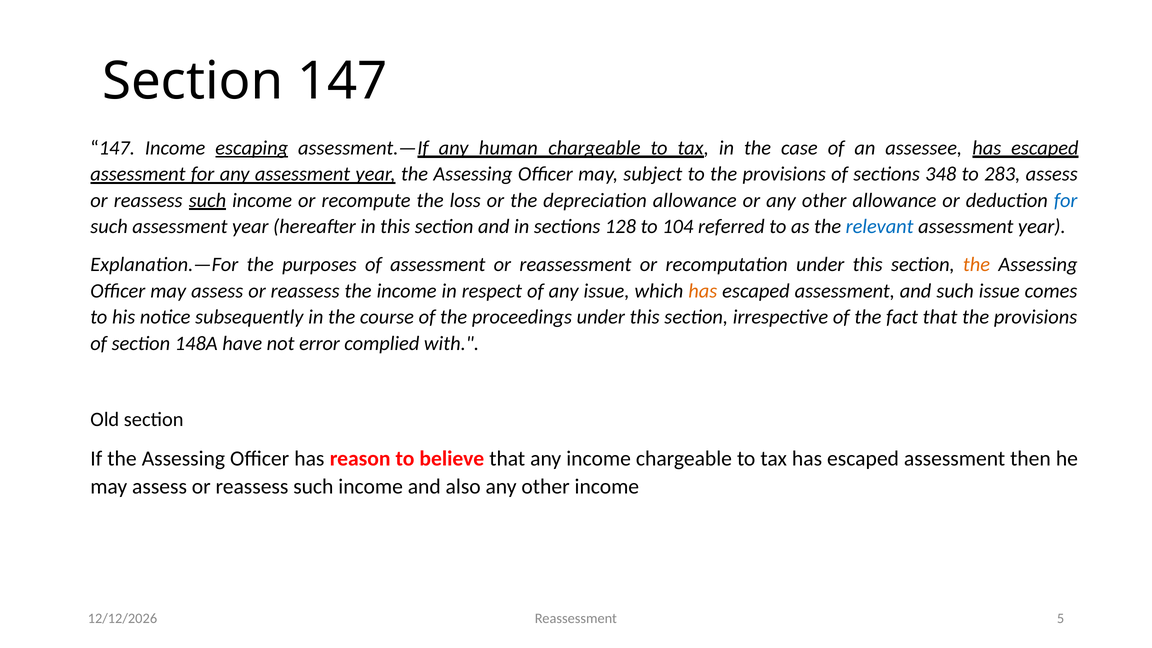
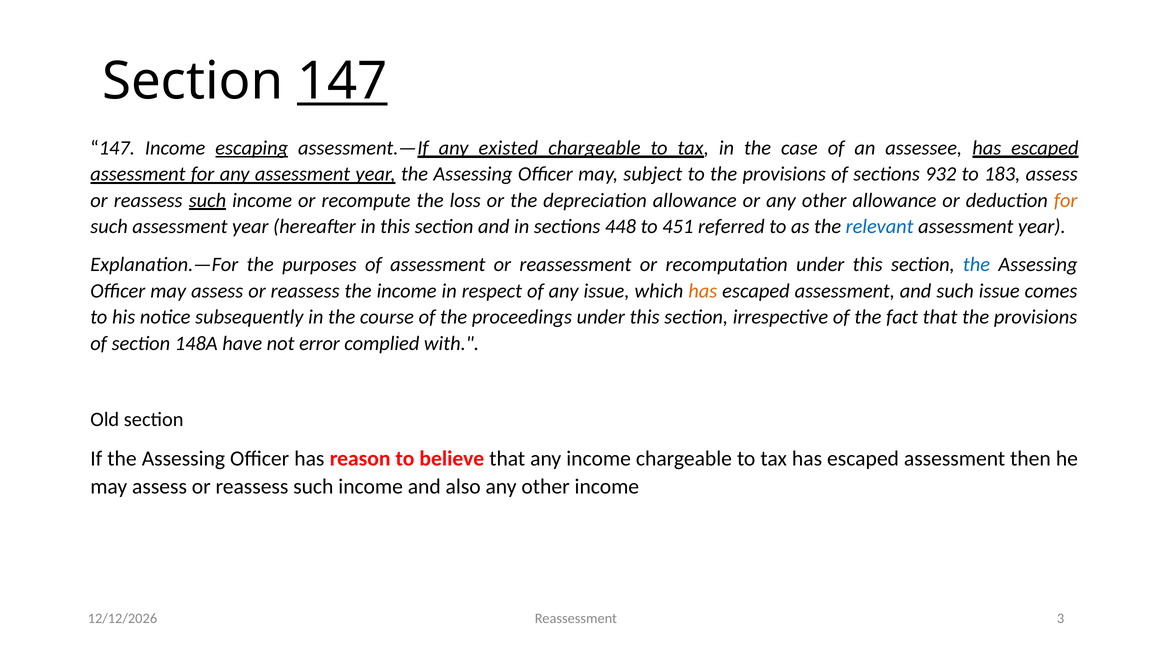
147 underline: none -> present (342, 81)
human: human -> existed (508, 148)
348: 348 -> 932 (941, 174)
283: 283 -> 183 (1002, 174)
for colour: blue -> orange (1066, 200)
128: 128 -> 448 (620, 227)
104: 104 -> 451 (678, 227)
the colour: orange -> blue (977, 265)
5: 5 -> 3 (1061, 619)
